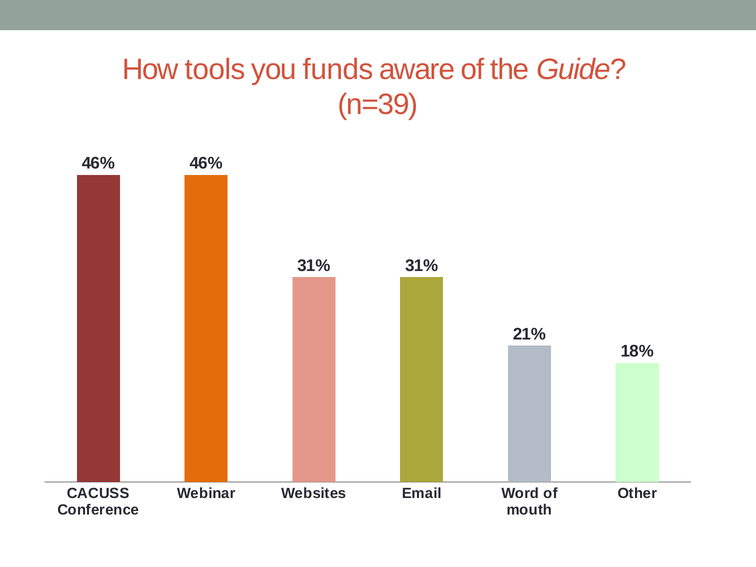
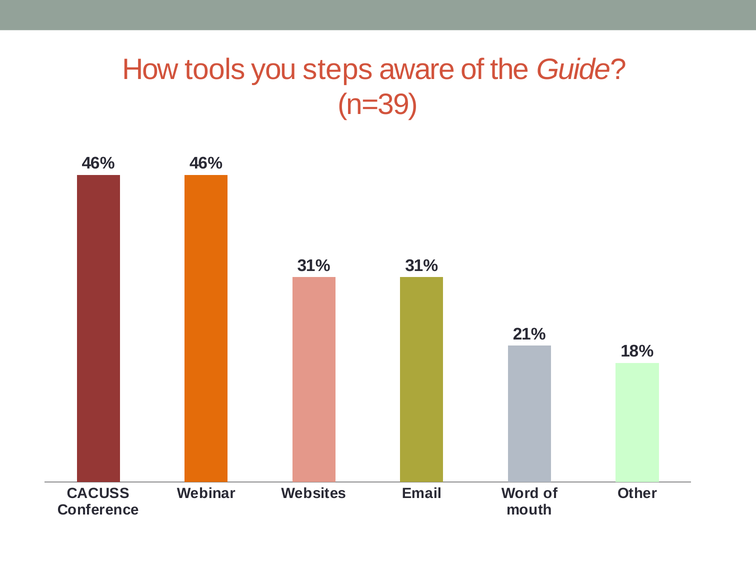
funds: funds -> steps (338, 69)
